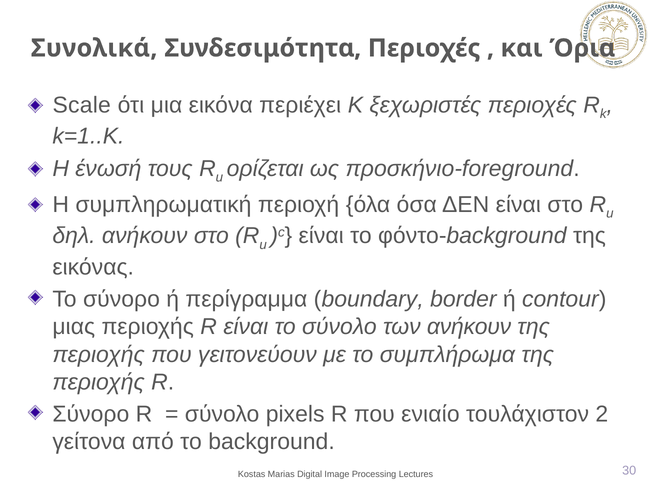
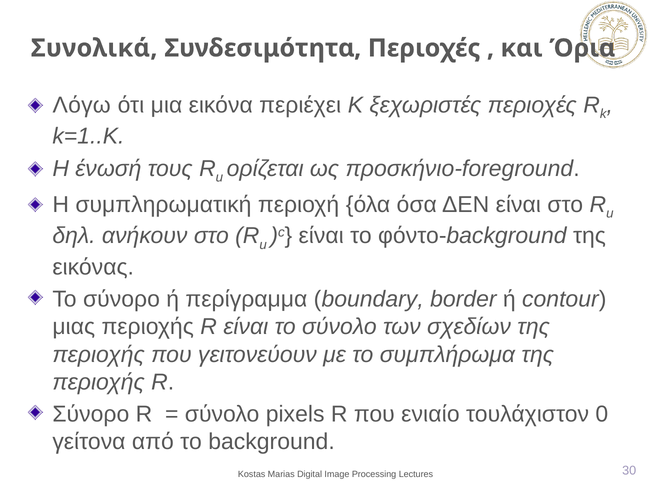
Scale: Scale -> Λόγω (82, 105)
των ανήκουν: ανήκουν -> σχεδίων (469, 327)
2: 2 -> 0 (602, 414)
